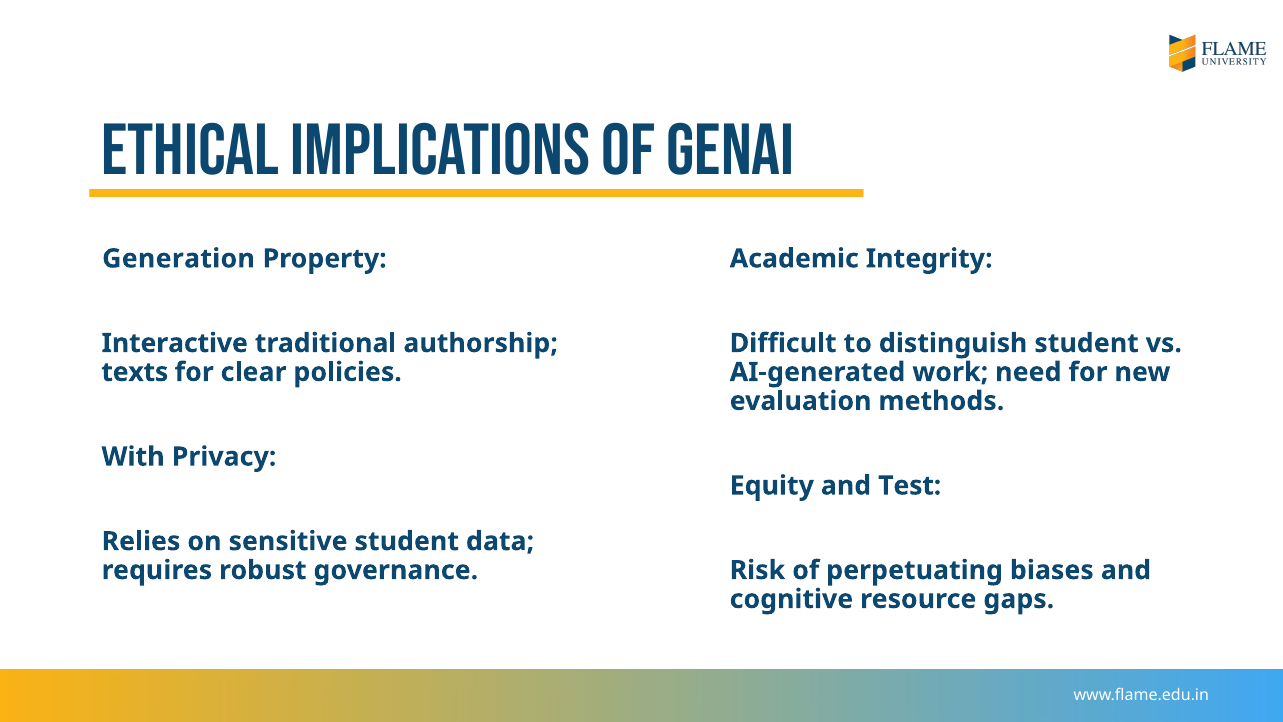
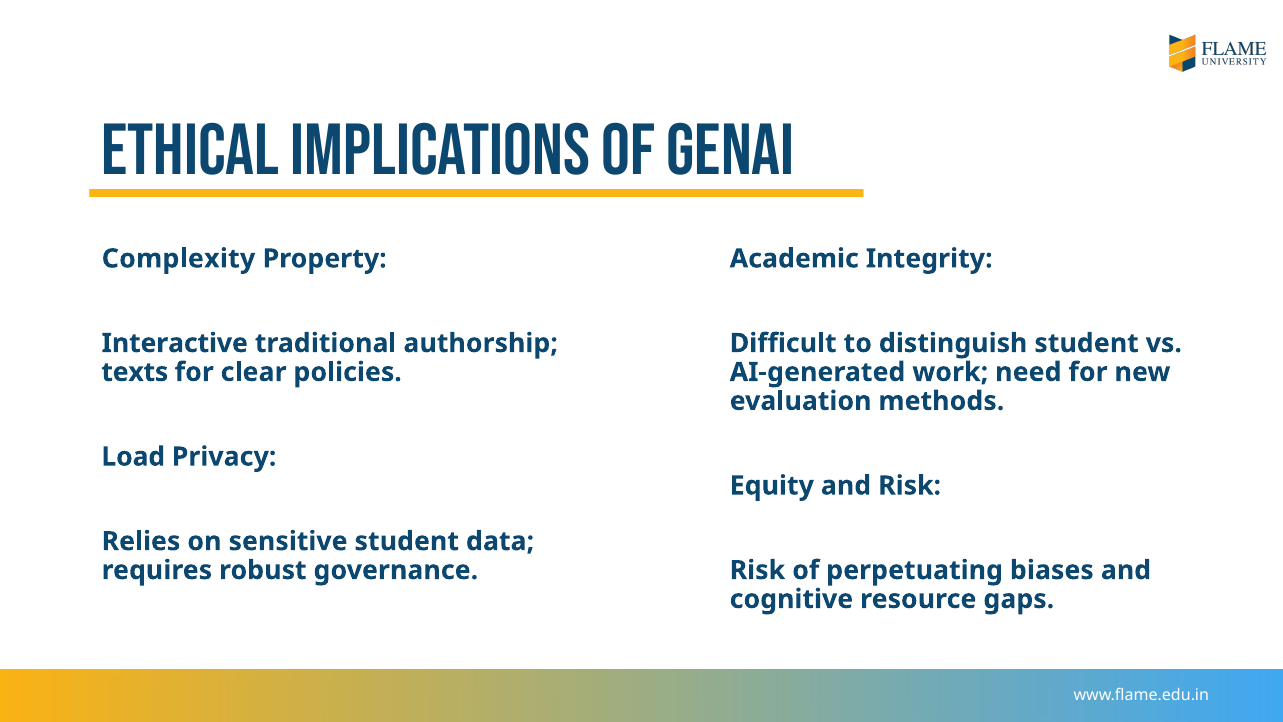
Generation: Generation -> Complexity (178, 259)
With: With -> Load (133, 457)
and Test: Test -> Risk (910, 485)
